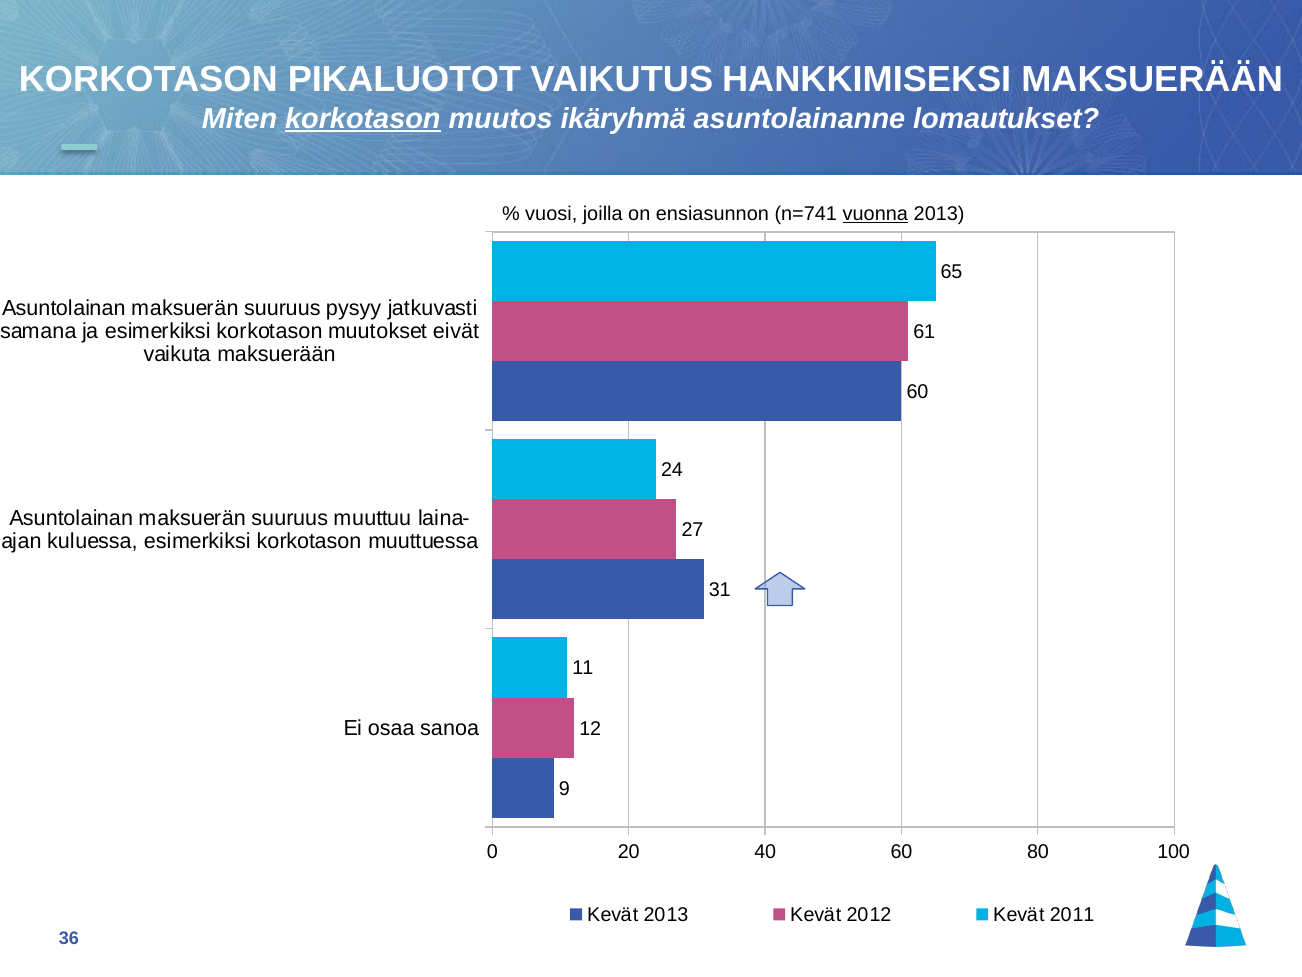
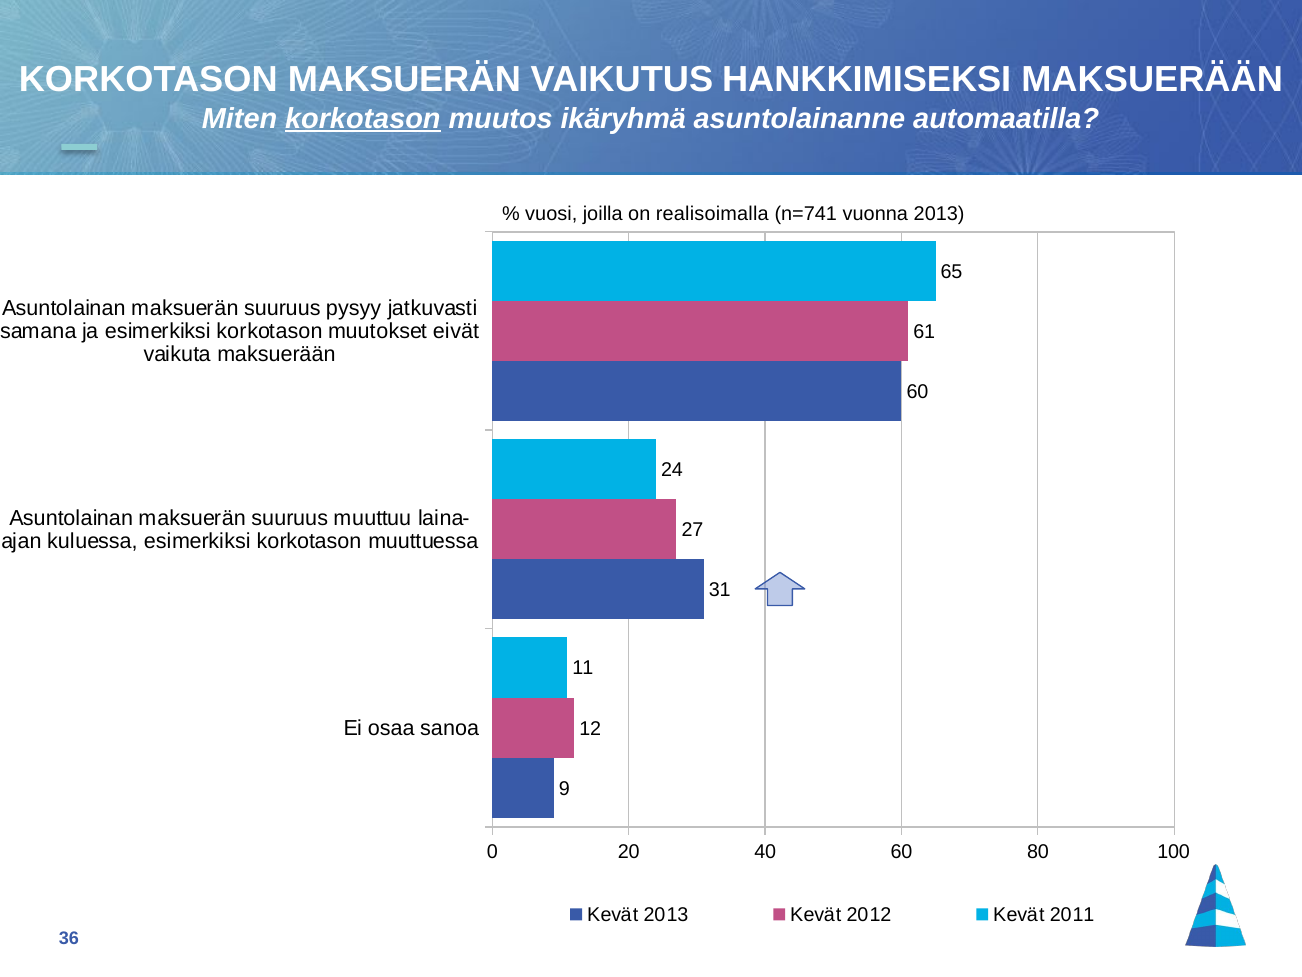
KORKOTASON PIKALUOTOT: PIKALUOTOT -> MAKSUERÄN (404, 80)
lomautukset: lomautukset -> automaatilla (1006, 118)
ensiasunnon: ensiasunnon -> realisoimalla (712, 214)
vuonna underline: present -> none (875, 214)
